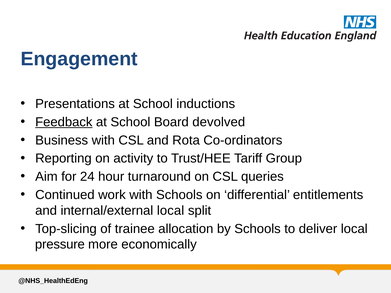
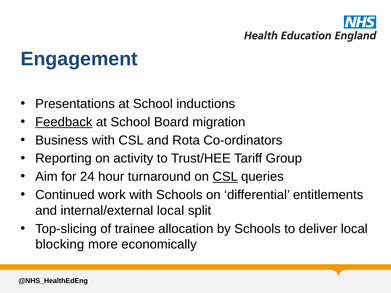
devolved: devolved -> migration (219, 122)
CSL underline: none -> present (225, 177)
pressure: pressure -> blocking (60, 245)
